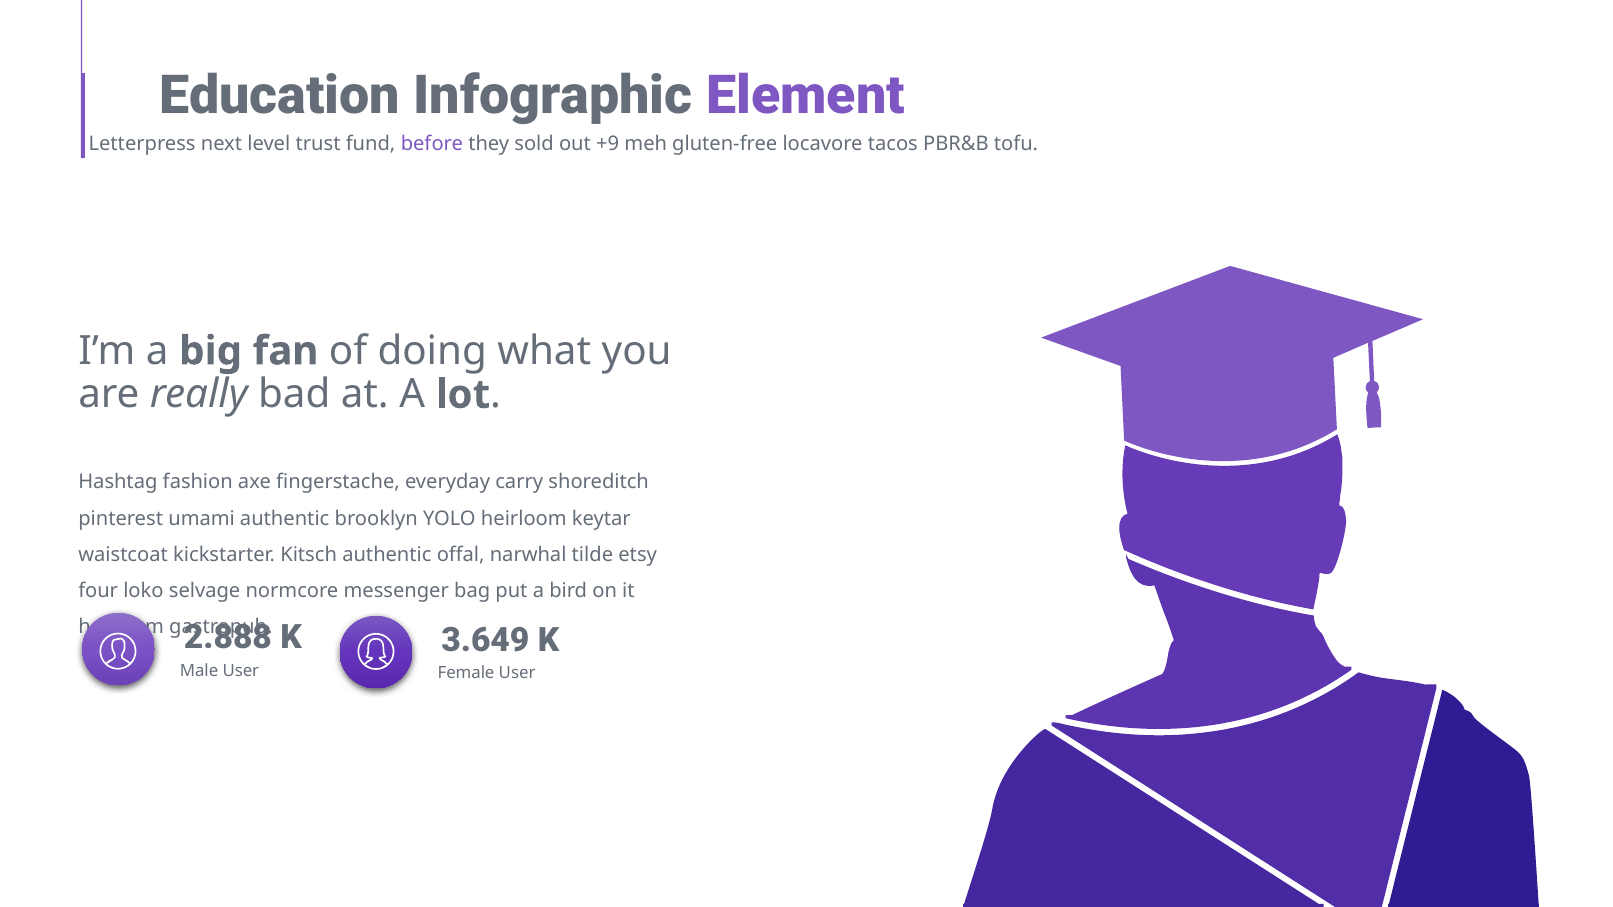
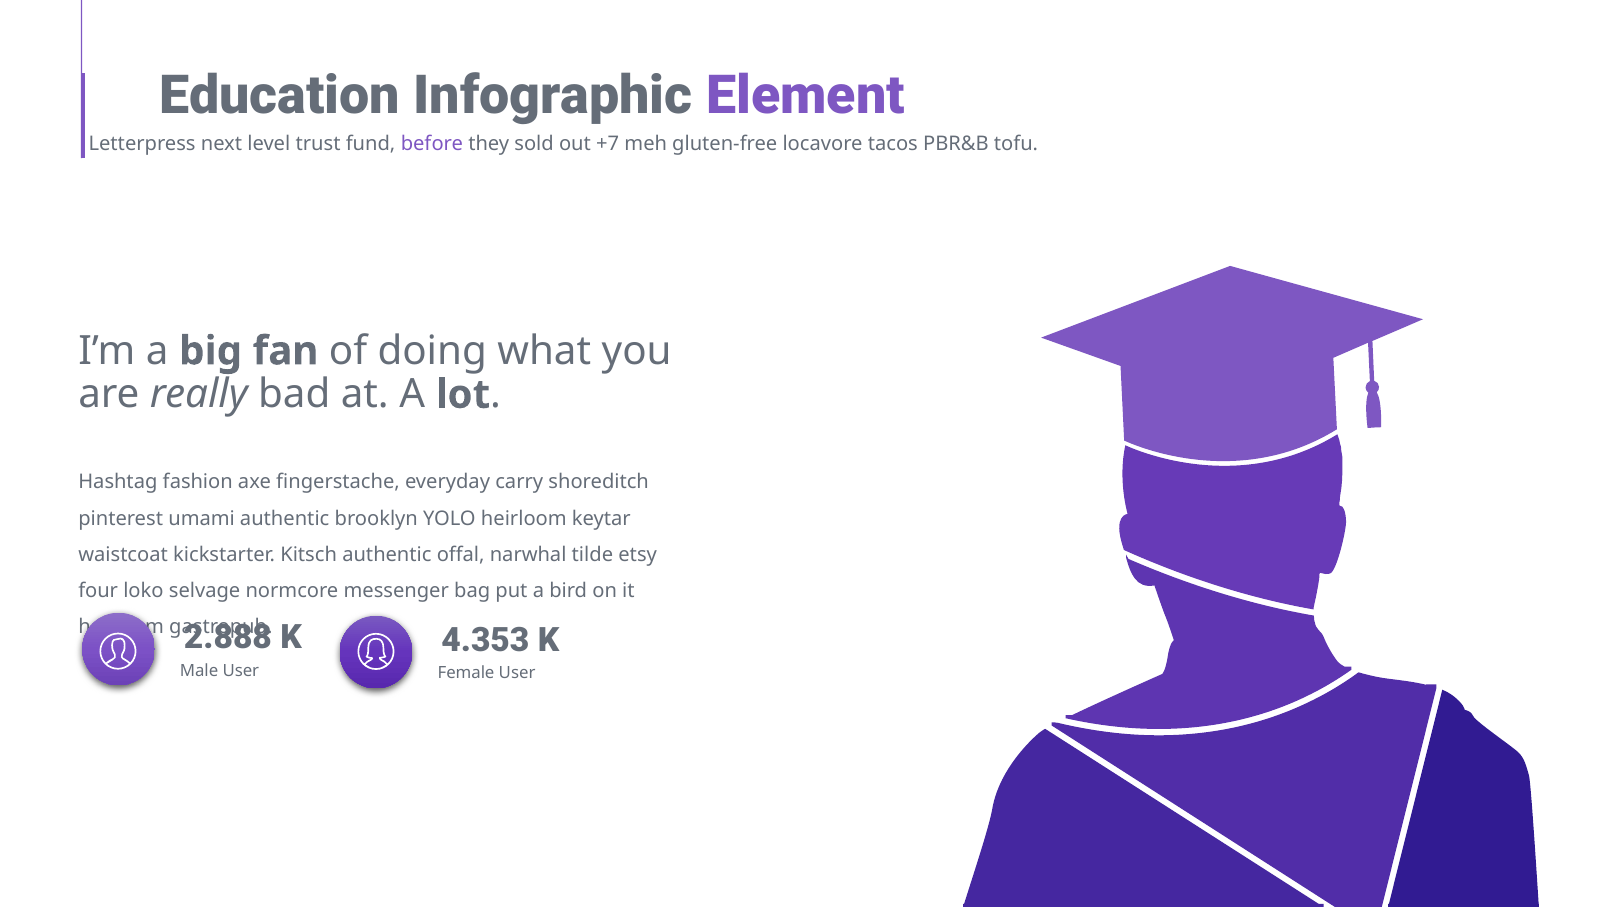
+9: +9 -> +7 (608, 144)
3.649: 3.649 -> 4.353 (485, 641)
